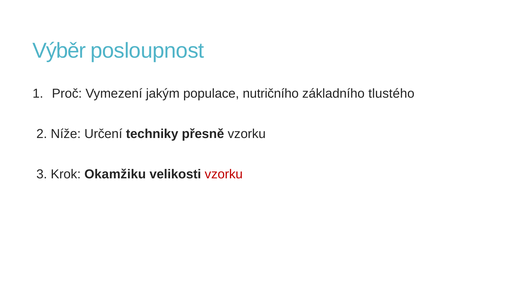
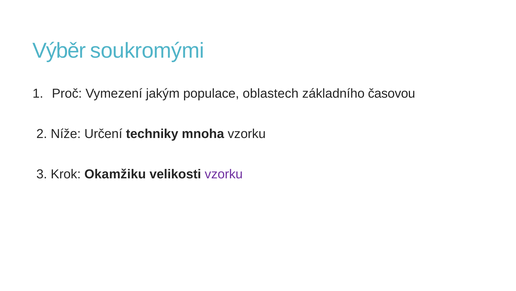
posloupnost: posloupnost -> soukromými (147, 51)
nutričního: nutričního -> oblastech (271, 93)
tlustého: tlustého -> časovou (392, 93)
přesně: přesně -> mnoha (203, 134)
vzorku colour: red -> purple (224, 174)
